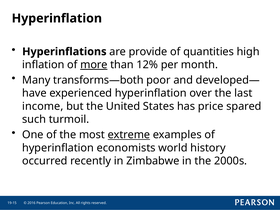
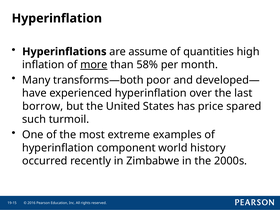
provide: provide -> assume (148, 52)
12%: 12% -> 58% (147, 65)
income: income -> borrow (43, 106)
extreme underline: present -> none (129, 135)
economists: economists -> component (126, 148)
